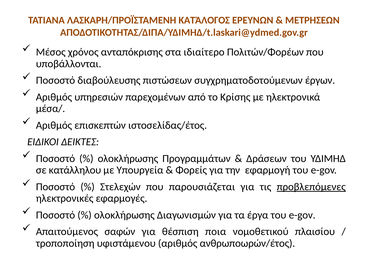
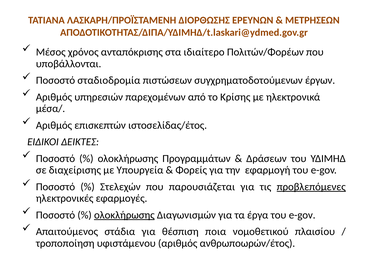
ΚΑΤΆΛΟΓΟΣ: ΚΑΤΆΛΟΓΟΣ -> ΔΙΟΡΘΩΣΗΣ (204, 20)
διαβούλευσης: διαβούλευσης -> σταδιοδρομία (109, 80)
κατάλληλου: κατάλληλου -> διαχείρισης (75, 170)
ολοκλήρωσης underline: none -> present (124, 215)
σαφών: σαφών -> στάδια (120, 232)
